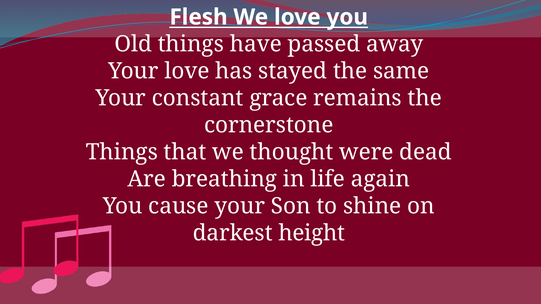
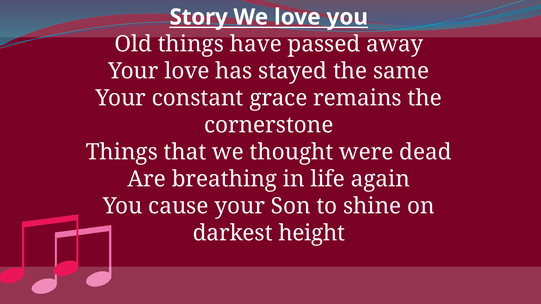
Flesh: Flesh -> Story (199, 17)
